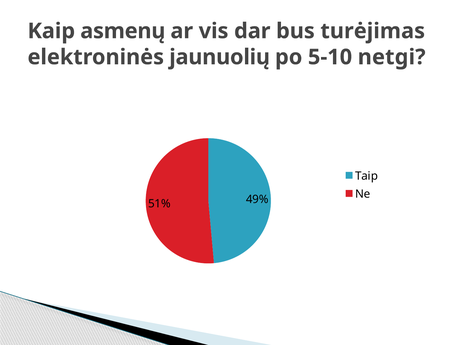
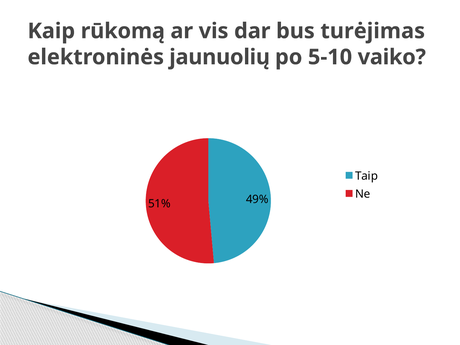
asmenų: asmenų -> rūkomą (123, 31)
netgi: netgi -> vaiko (392, 57)
